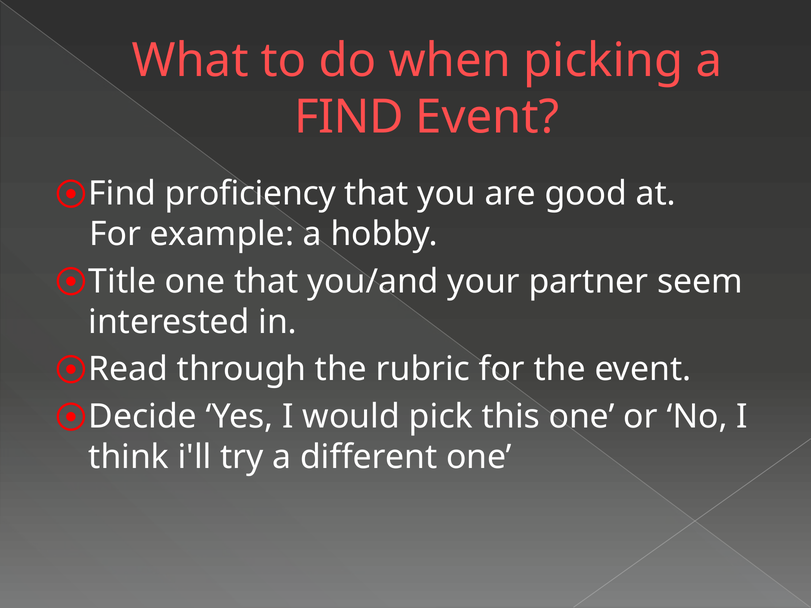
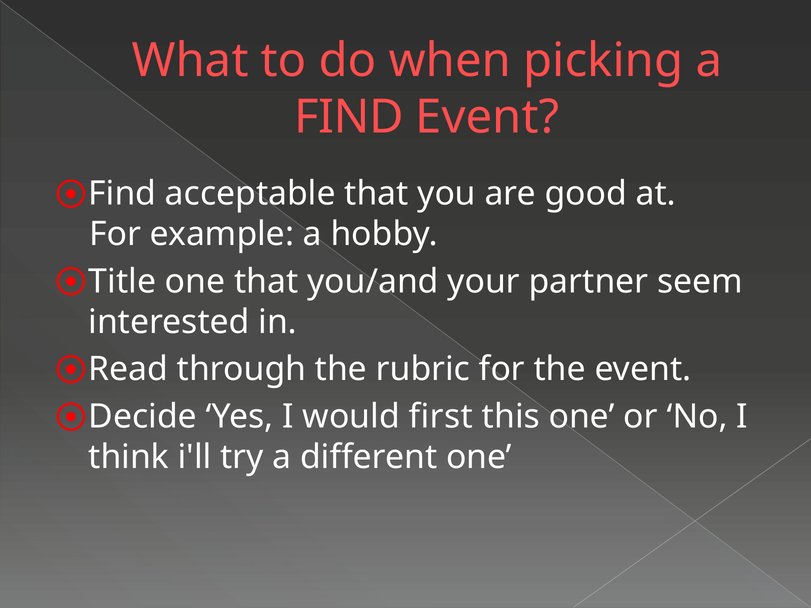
proficiency: proficiency -> acceptable (250, 194)
pick: pick -> first (441, 417)
